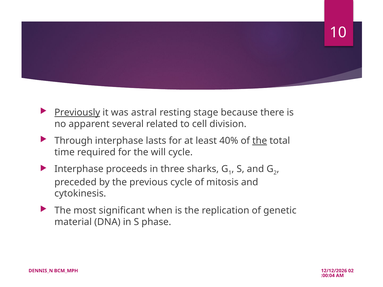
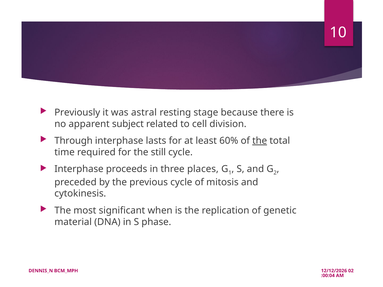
Previously underline: present -> none (77, 113)
several: several -> subject (128, 124)
40%: 40% -> 60% (229, 141)
will: will -> still (158, 152)
sharks: sharks -> places (203, 169)
